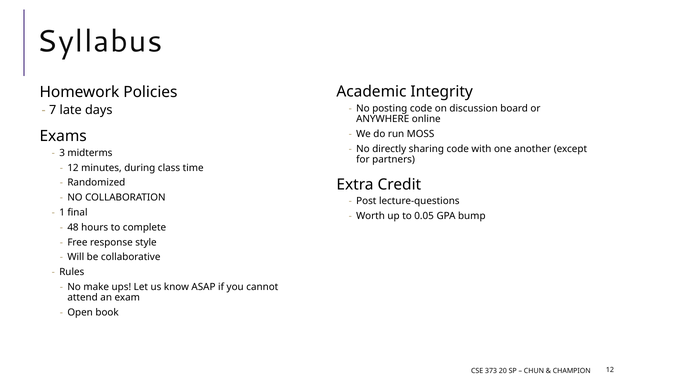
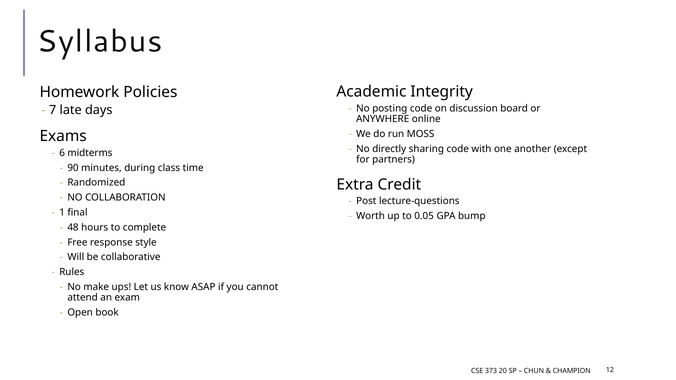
3: 3 -> 6 (62, 153)
12: 12 -> 90 (73, 168)
